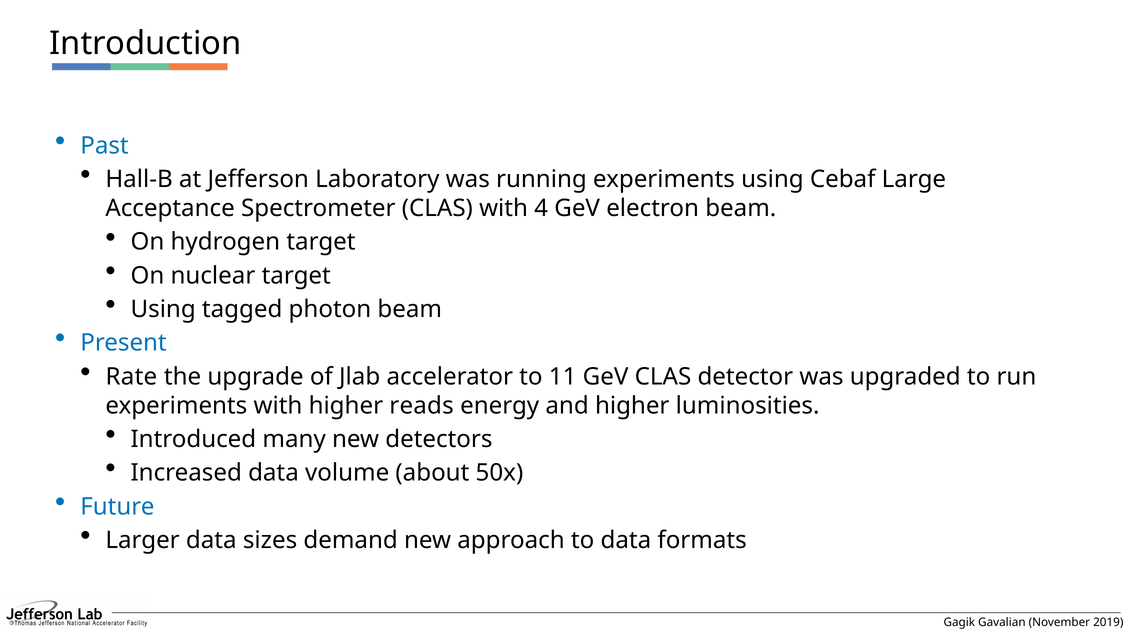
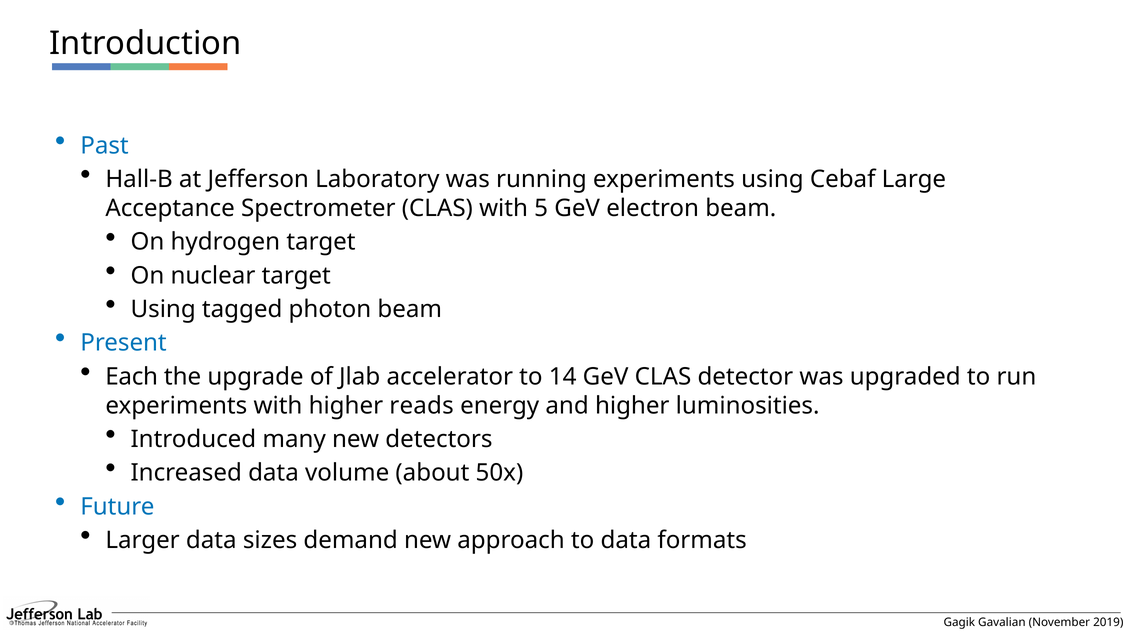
4: 4 -> 5 (541, 208)
Rate: Rate -> Each (132, 376)
11: 11 -> 14 (563, 376)
